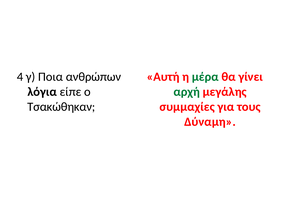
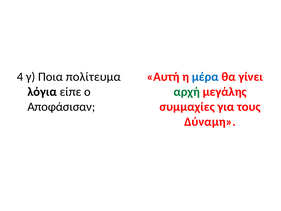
ανθρώπων: ανθρώπων -> πολίτευμα (93, 77)
μέρα colour: green -> blue (205, 77)
Τσακώθηκαν: Τσακώθηκαν -> Αποφάσισαν (61, 107)
